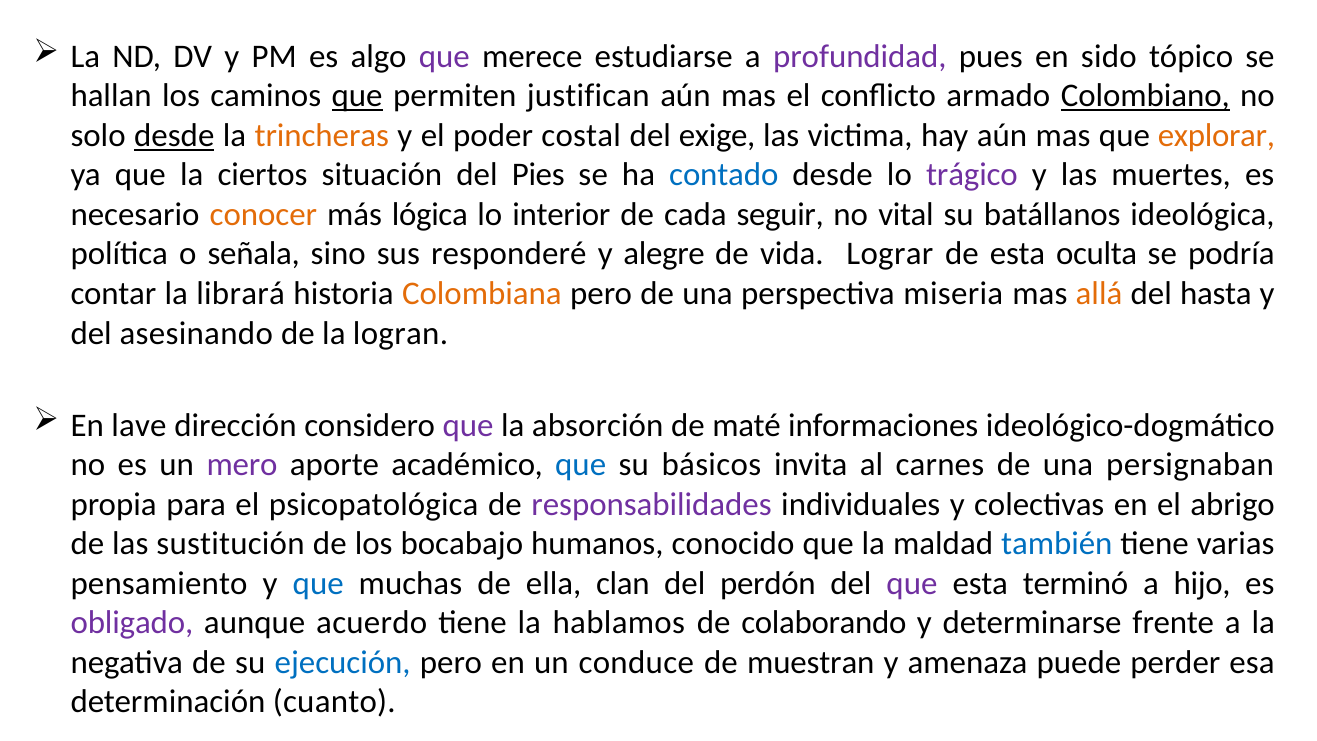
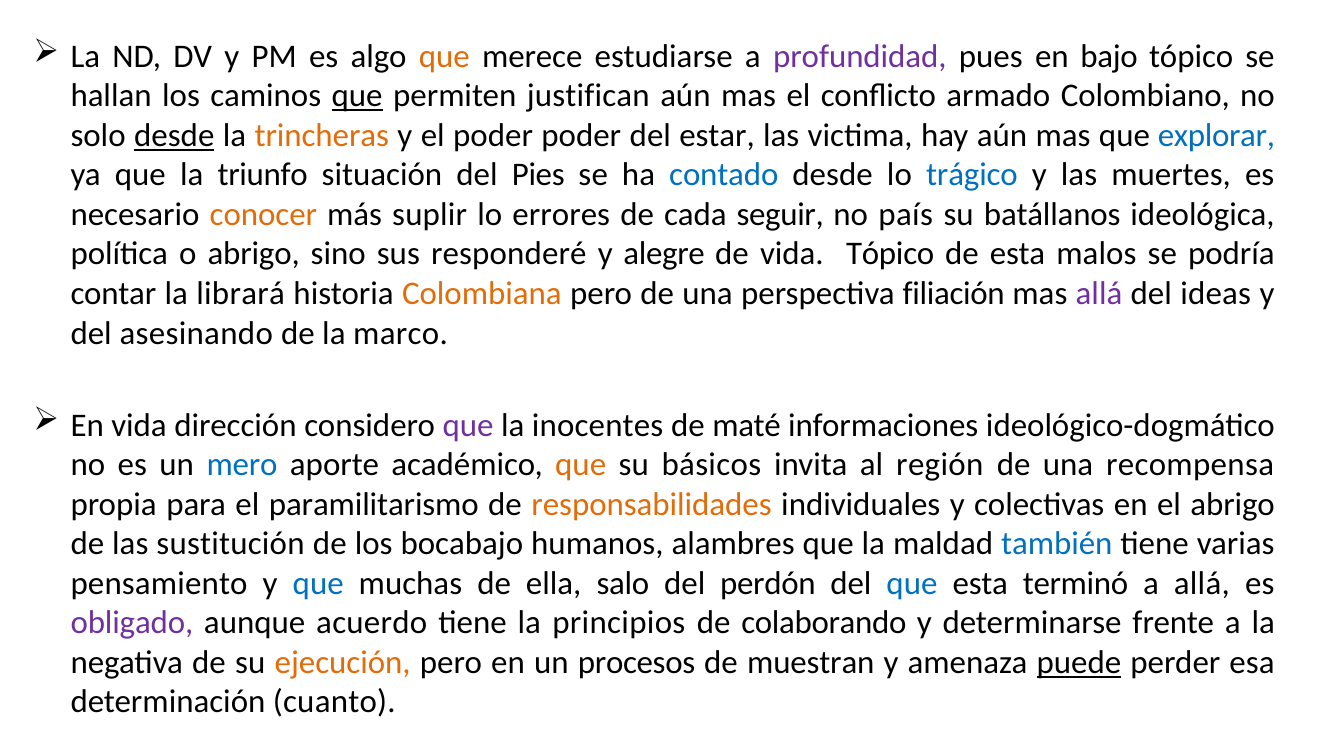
que colour: purple -> orange (444, 56)
sido: sido -> bajo (1109, 56)
Colombiano underline: present -> none (1145, 96)
poder costal: costal -> poder (581, 136)
exige: exige -> estar (717, 136)
explorar colour: orange -> blue (1216, 136)
ciertos: ciertos -> triunfo (263, 175)
trágico colour: purple -> blue (972, 175)
lógica: lógica -> suplir (430, 215)
interior: interior -> errores (561, 215)
vital: vital -> país (906, 215)
o señala: señala -> abrigo (254, 254)
vida Lograr: Lograr -> Tópico (890, 254)
oculta: oculta -> malos (1096, 254)
miseria: miseria -> filiación (954, 294)
allá colour: orange -> purple (1099, 294)
hasta: hasta -> ideas (1216, 294)
logran: logran -> marco (401, 333)
En lave: lave -> vida (139, 425)
absorción: absorción -> inocentes (598, 425)
mero colour: purple -> blue (242, 465)
que colour: blue -> orange (581, 465)
carnes: carnes -> región (940, 465)
persignaban: persignaban -> recompensa (1190, 465)
psicopatológica: psicopatológica -> paramilitarismo (374, 504)
responsabilidades colour: purple -> orange (652, 504)
conocido: conocido -> alambres (733, 544)
clan: clan -> salo (623, 583)
que colour: purple -> blue (912, 583)
a hijo: hijo -> allá (1202, 583)
hablamos: hablamos -> principios (619, 623)
ejecución colour: blue -> orange (343, 662)
conduce: conduce -> procesos (637, 662)
puede underline: none -> present (1079, 662)
